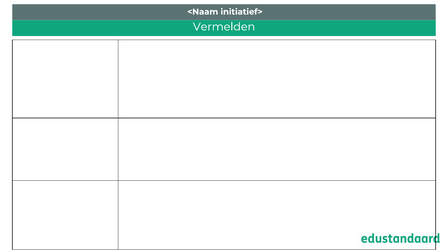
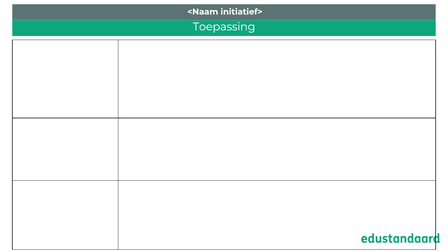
Vermelden: Vermelden -> Toepassing (224, 27)
